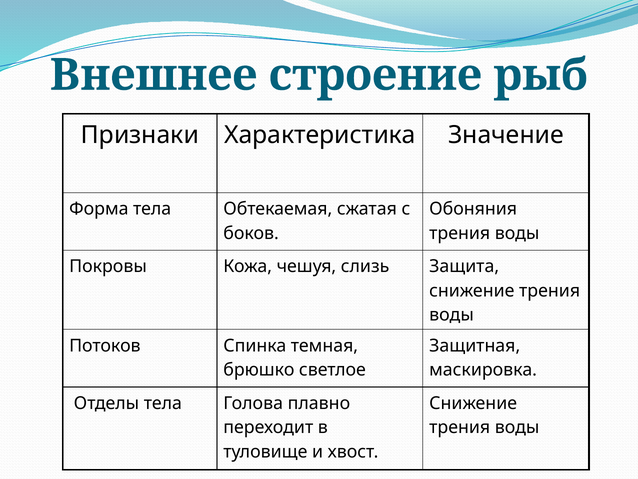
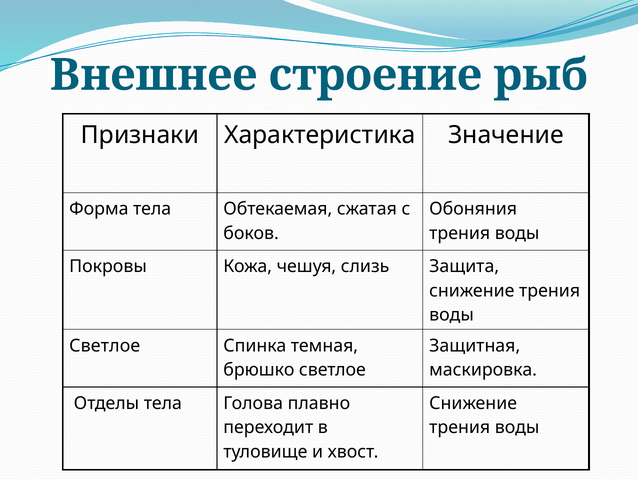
Потоков: Потоков -> Светлое (105, 345)
